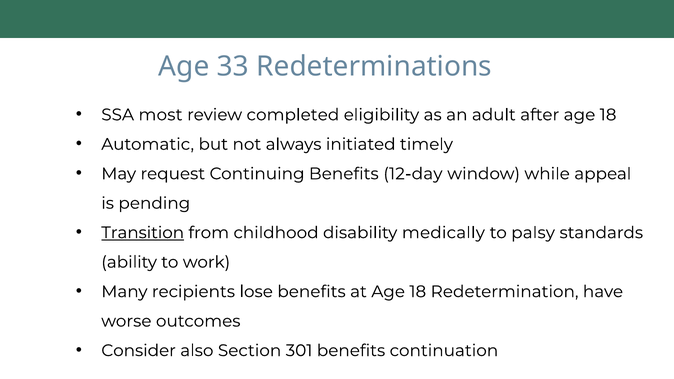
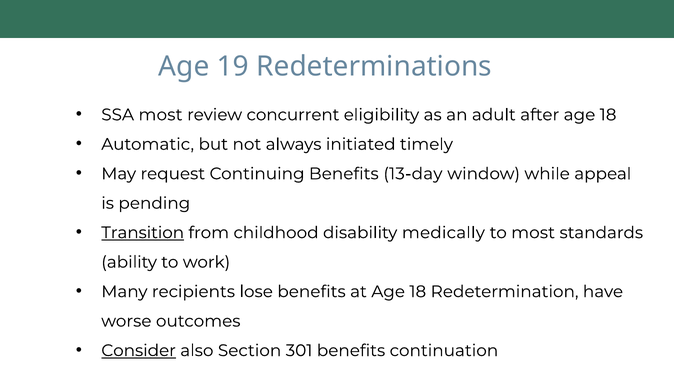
33: 33 -> 19 (233, 67)
completed: completed -> concurrent (293, 115)
12-day: 12-day -> 13-day (413, 174)
to palsy: palsy -> most (533, 233)
Consider underline: none -> present (139, 351)
